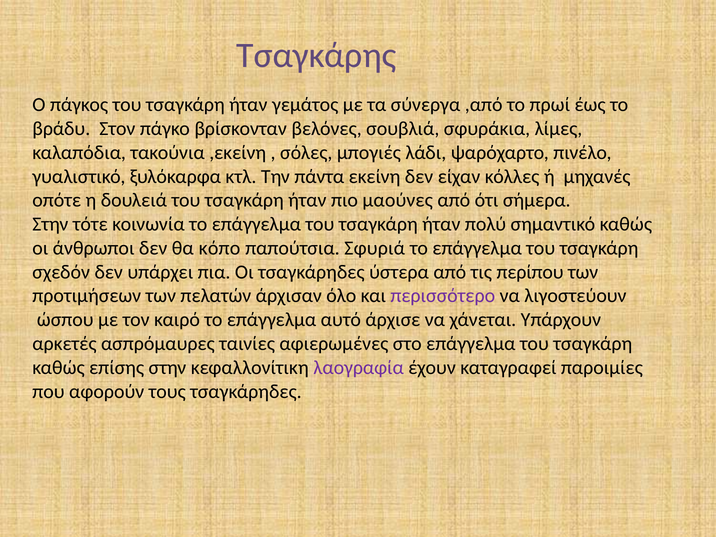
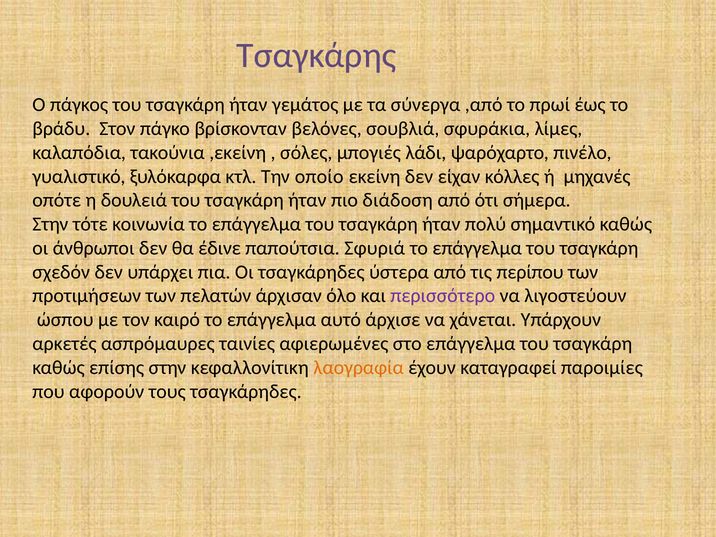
πάντα: πάντα -> οποίο (319, 177)
μαούνες: μαούνες -> διάδοση (398, 200)
κόπο: κόπο -> έδινε (220, 248)
λαογραφία colour: purple -> orange (359, 368)
